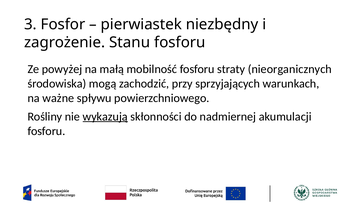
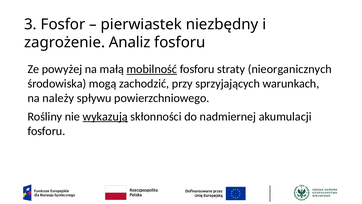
Stanu: Stanu -> Analiz (130, 42)
mobilność underline: none -> present (152, 69)
ważne: ważne -> należy (58, 98)
